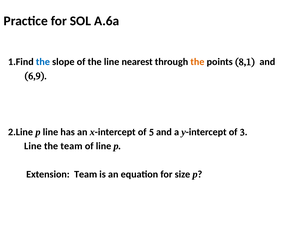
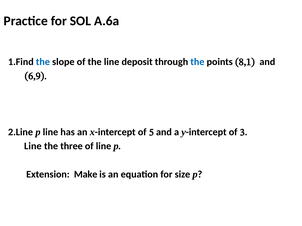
nearest: nearest -> deposit (137, 62)
the colour: orange -> blue (197, 62)
the team: team -> three (72, 146)
Extension Team: Team -> Make (86, 175)
